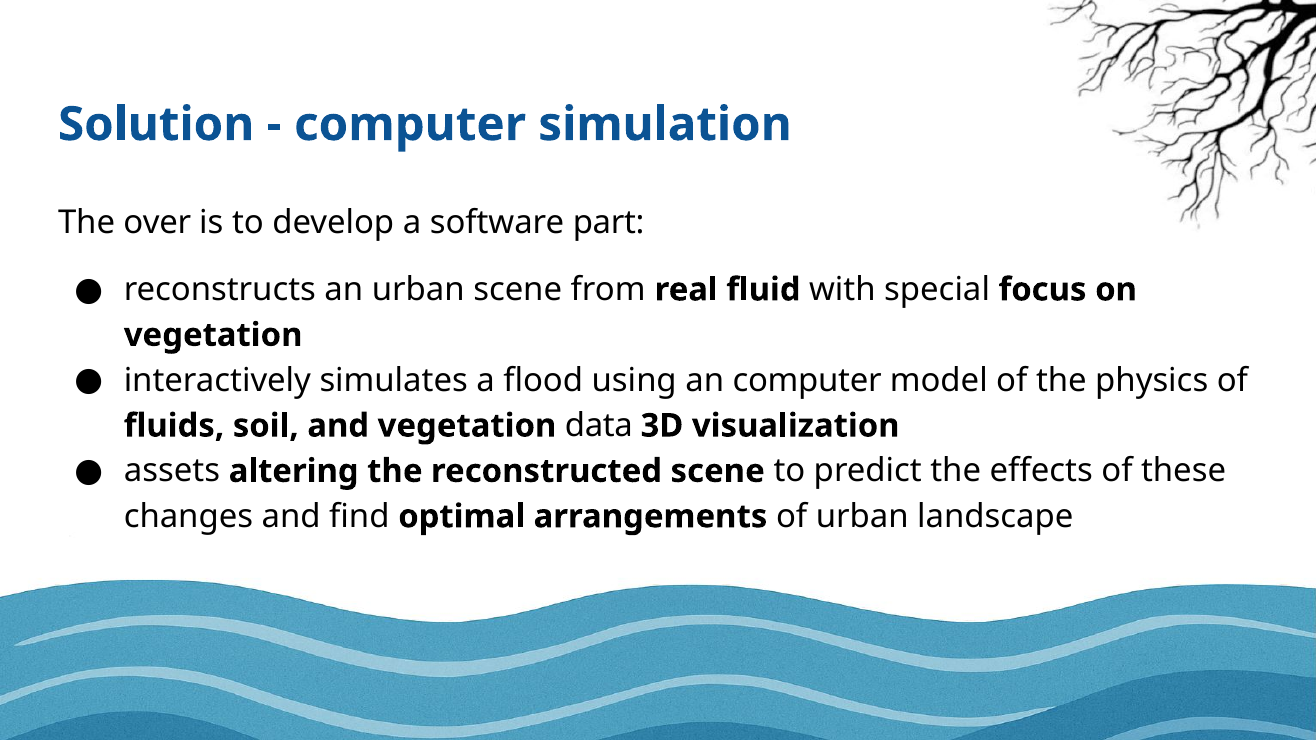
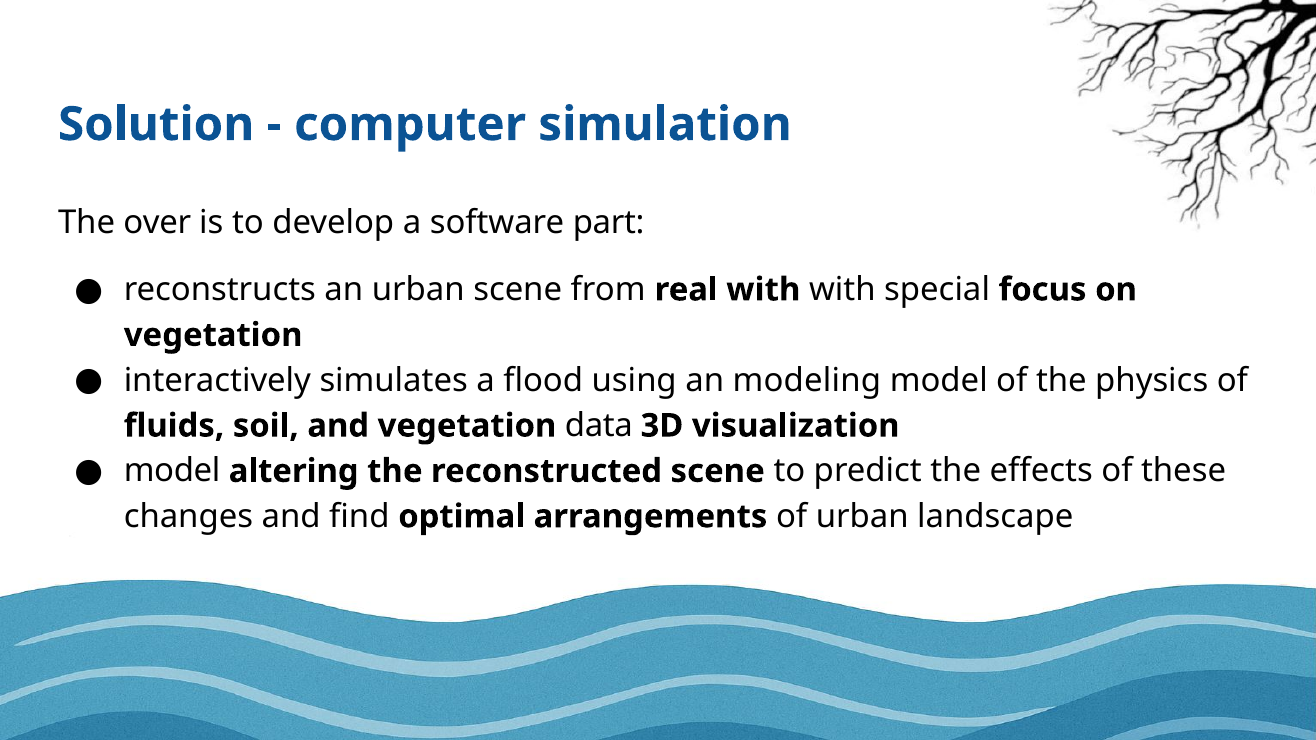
real fluid: fluid -> with (763, 290)
an computer: computer -> modeling (807, 381)
assets: assets -> model (172, 471)
